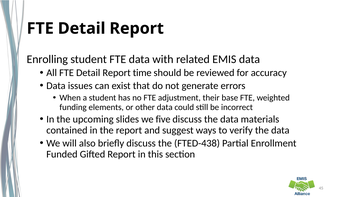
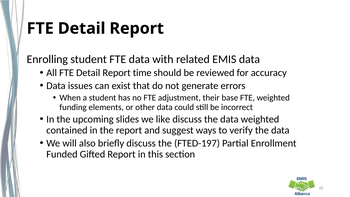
five: five -> like (163, 119)
data materials: materials -> weighted (260, 119)
FTED-438: FTED-438 -> FTED-197 (197, 143)
